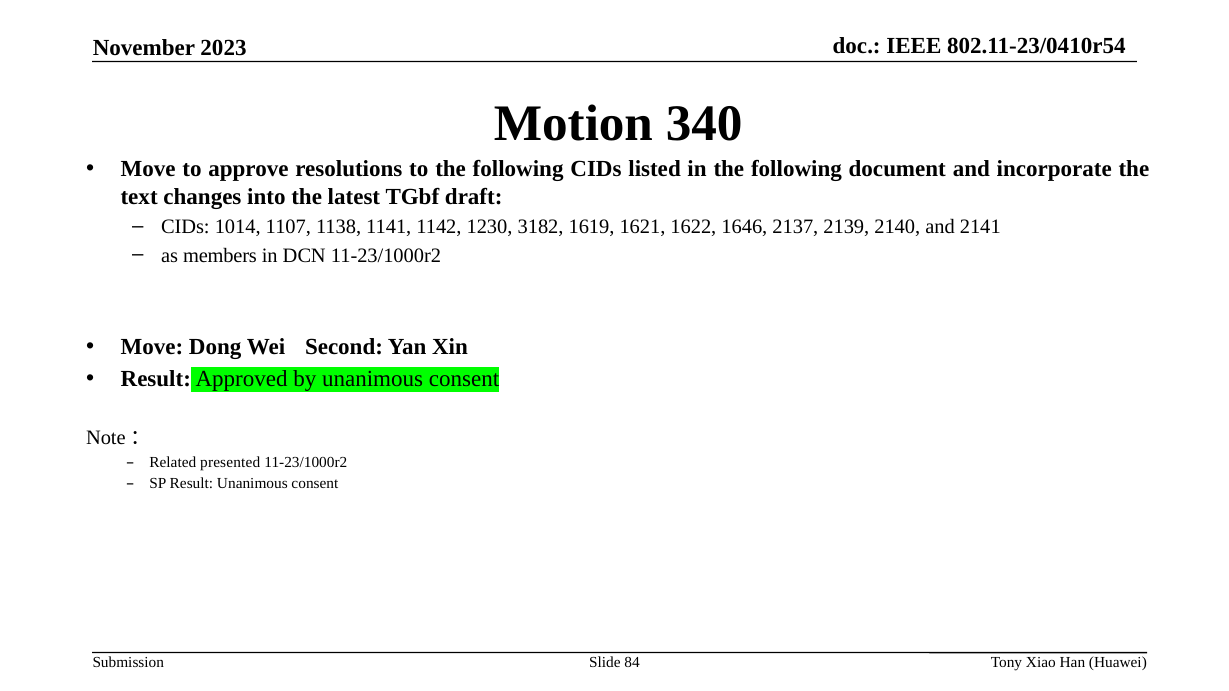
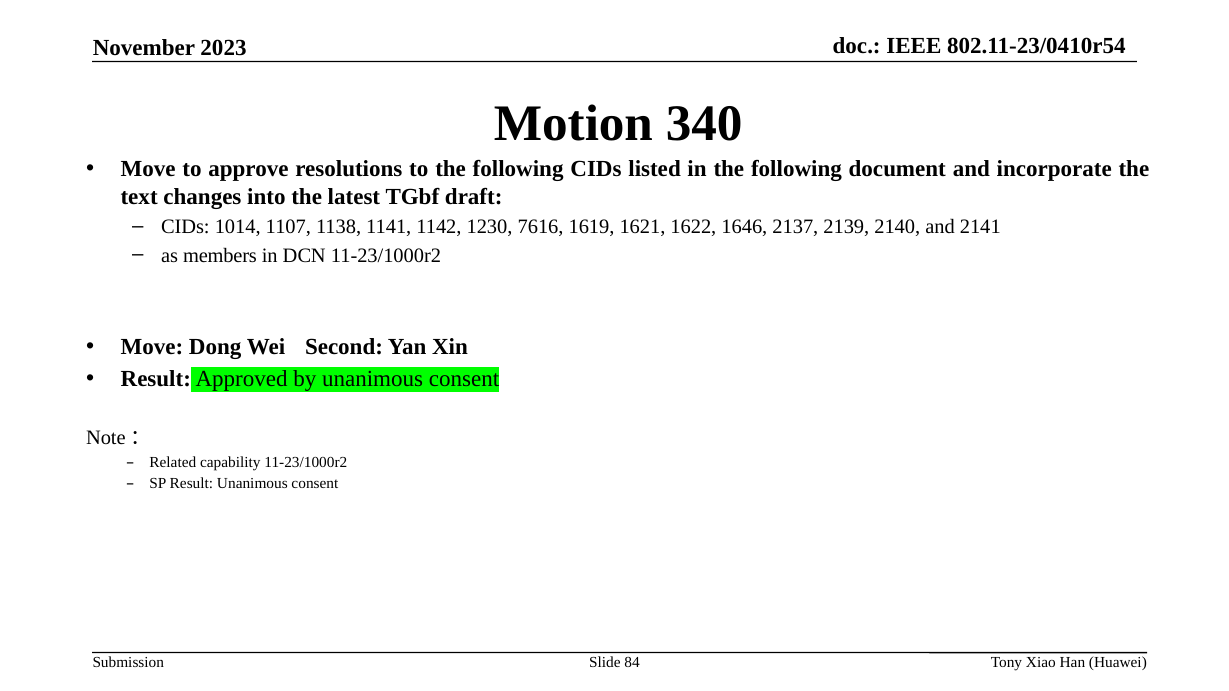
3182: 3182 -> 7616 (541, 227)
presented: presented -> capability (230, 462)
